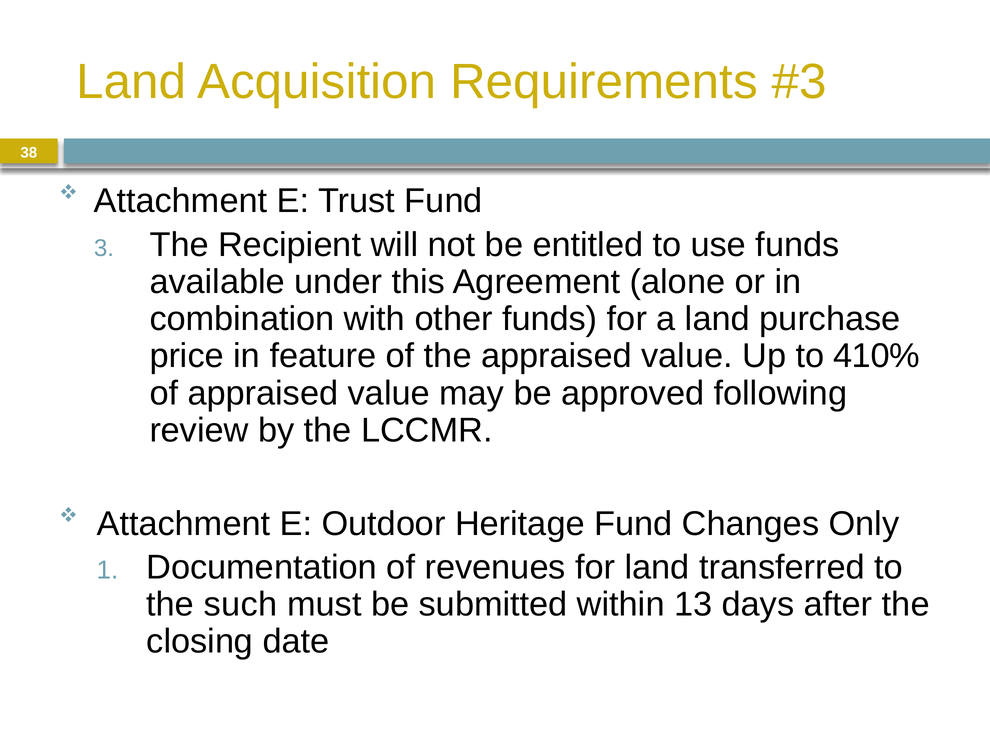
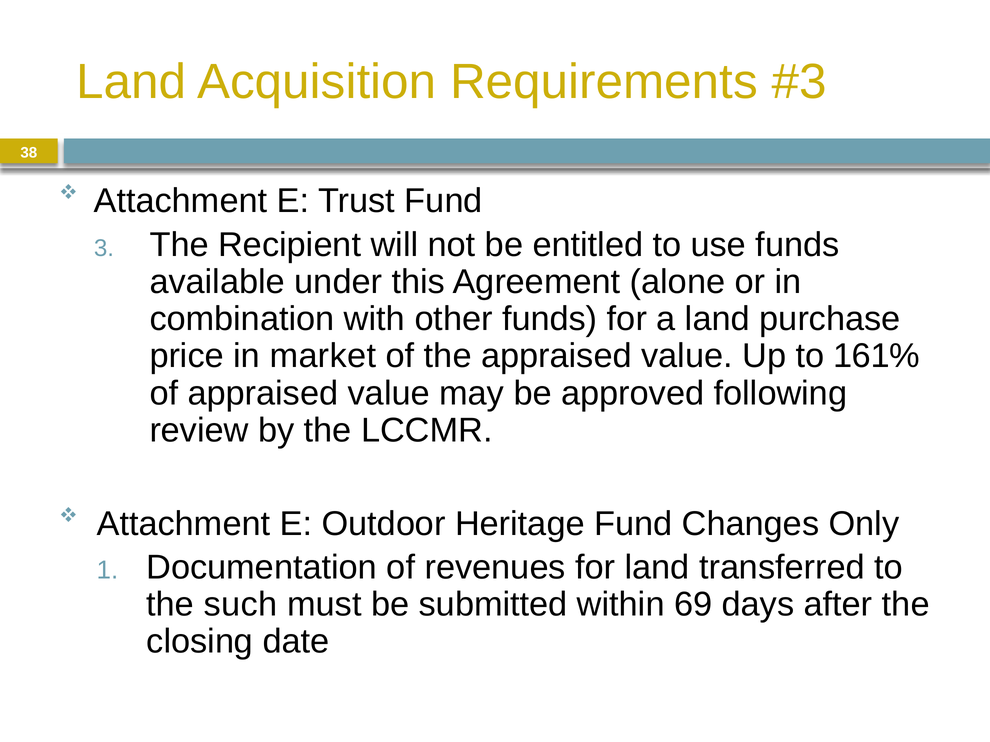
feature: feature -> market (323, 356)
410%: 410% -> 161% (877, 356)
13: 13 -> 69 (693, 605)
